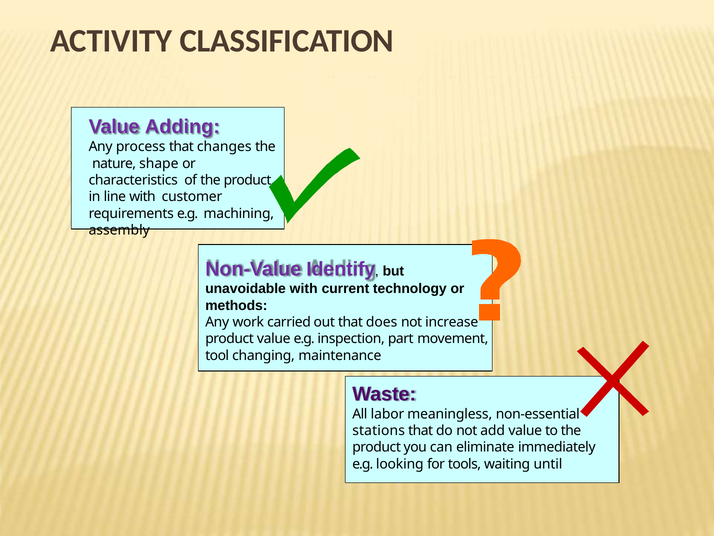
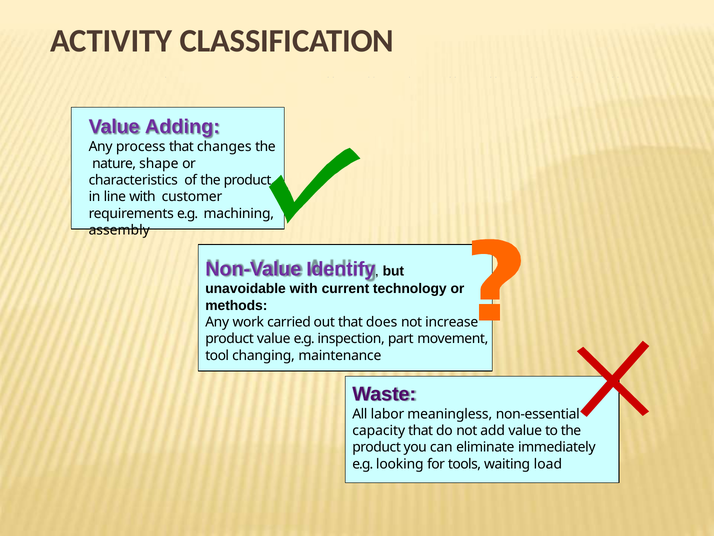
stations: stations -> capacity (379, 430)
until: until -> load (548, 464)
